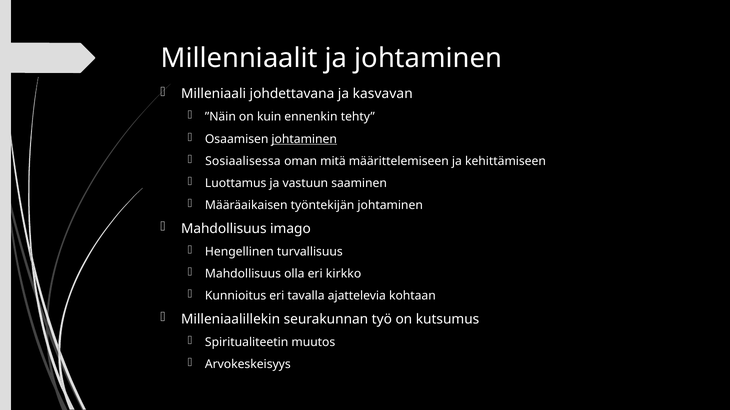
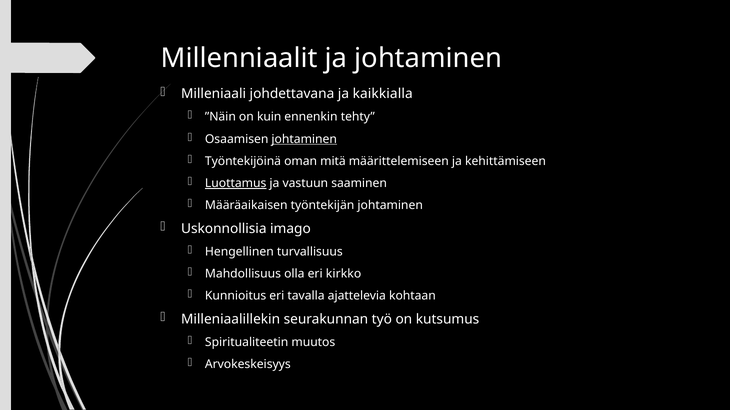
kasvavan: kasvavan -> kaikkialla (383, 94)
Sosiaalisessa: Sosiaalisessa -> Työntekijöinä (243, 161)
Luottamus underline: none -> present (236, 184)
Mahdollisuus: Mahdollisuus -> Uskonnollisia (224, 229)
